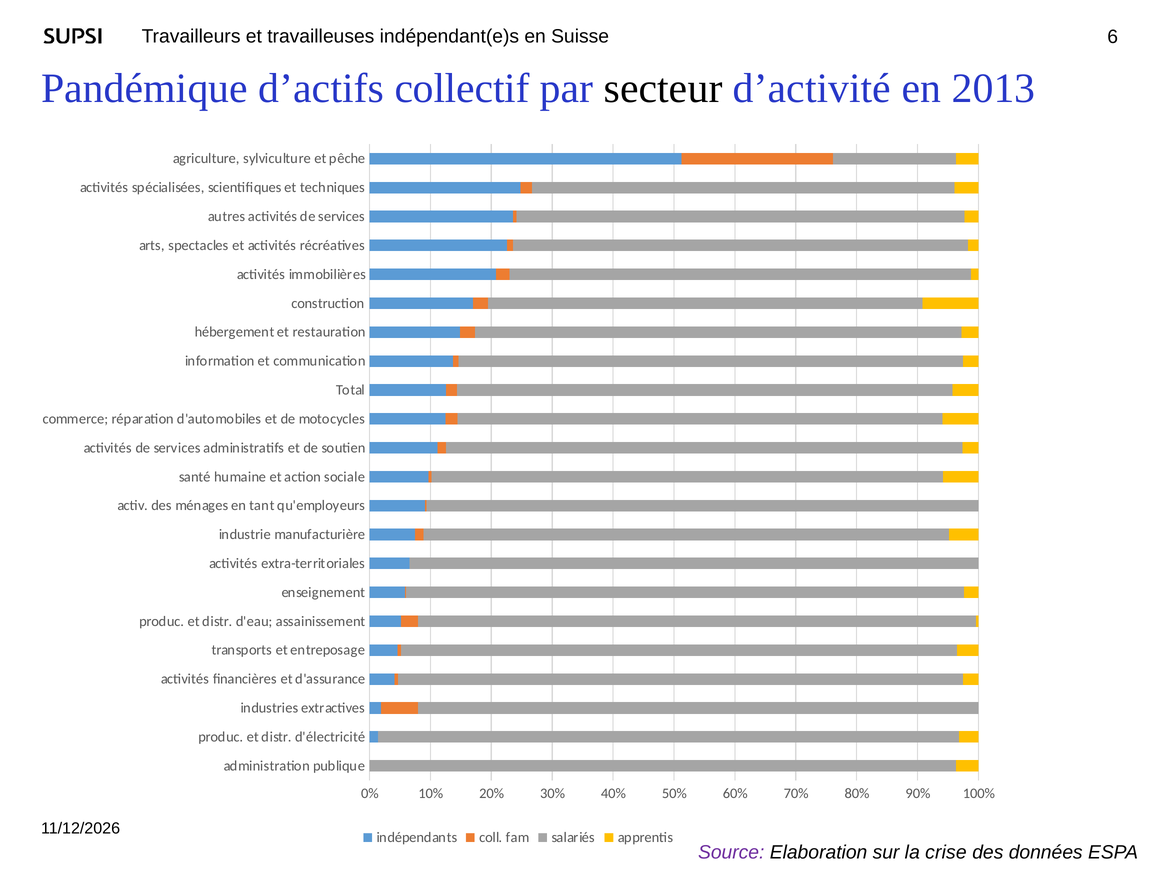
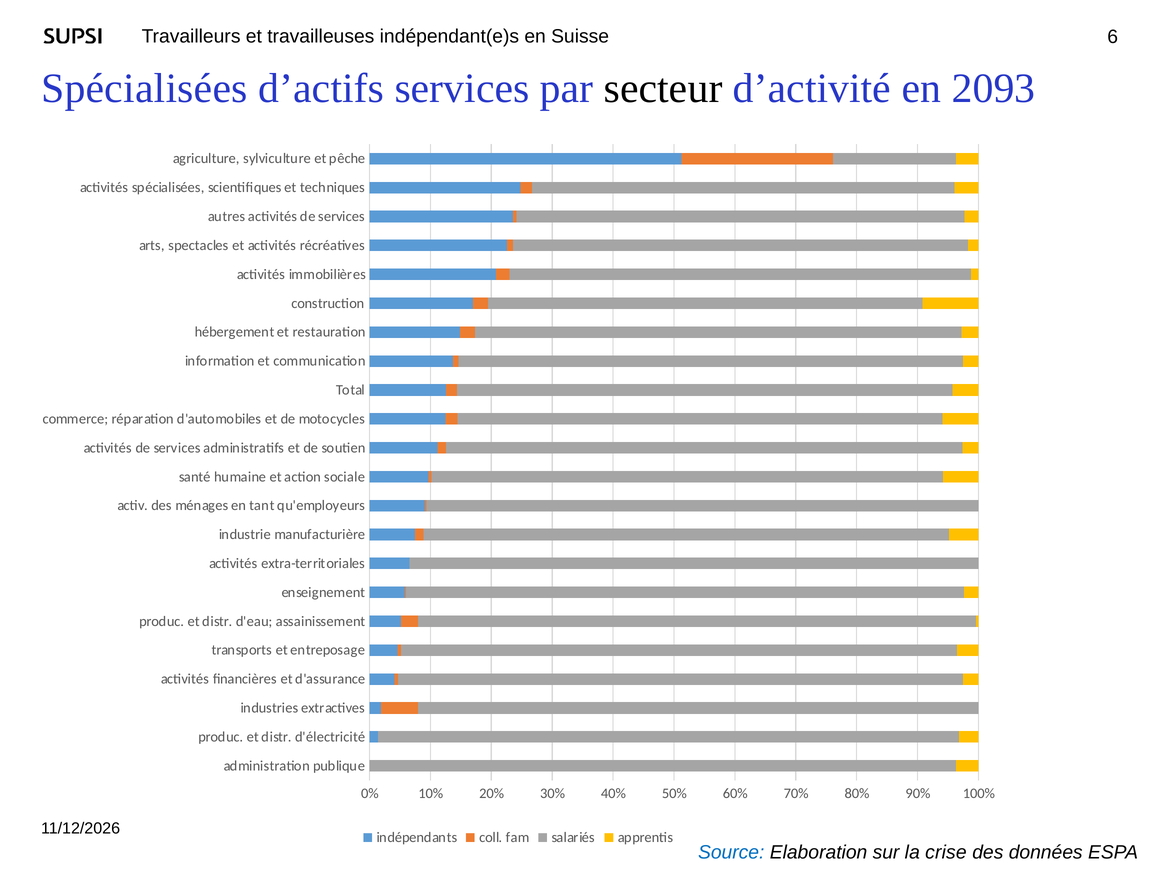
Pandémique: Pandémique -> Spécialisées (144, 88)
d’actifs collectif: collectif -> services (462, 88)
2013: 2013 -> 2093 (994, 88)
Source colour: purple -> blue (731, 853)
